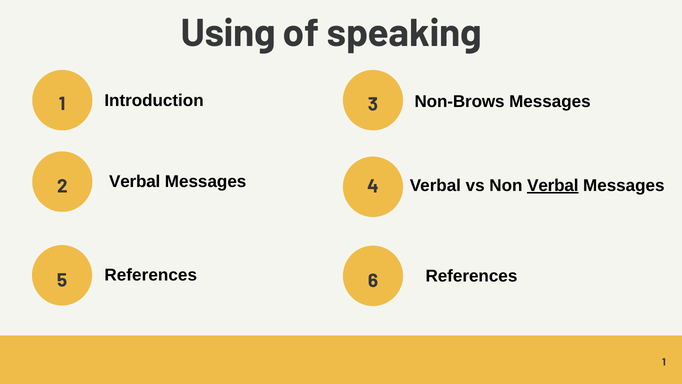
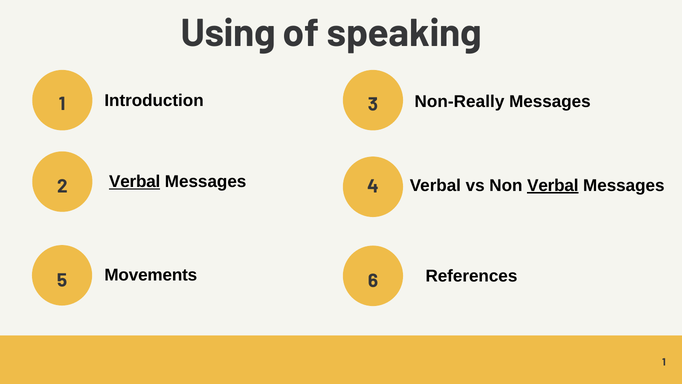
Non-Brows: Non-Brows -> Non-Really (459, 102)
Verbal underline: none -> present (135, 182)
References: References -> Movements (151, 275)
